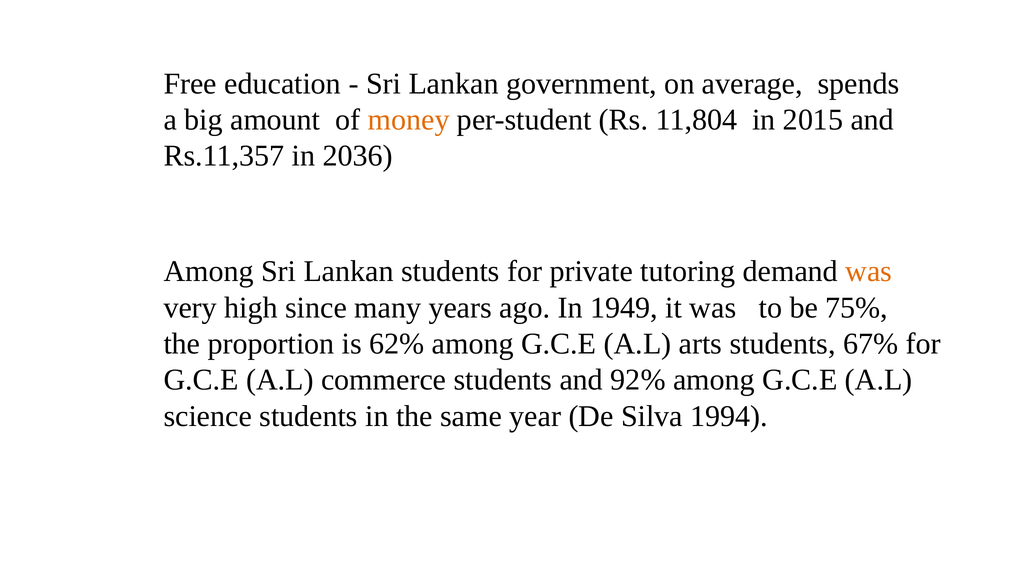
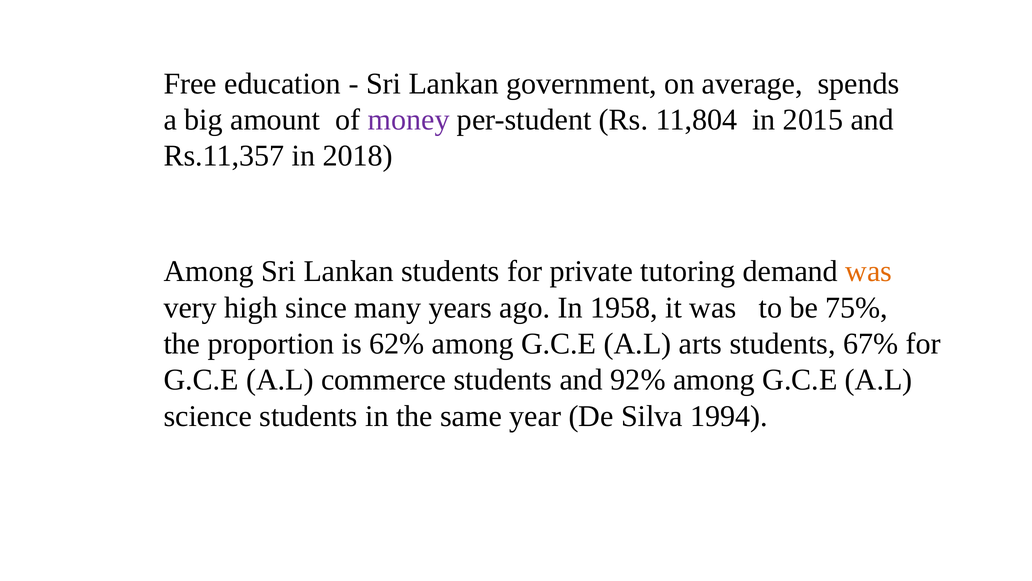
money colour: orange -> purple (409, 120)
2036: 2036 -> 2018 (358, 156)
1949: 1949 -> 1958 (624, 307)
